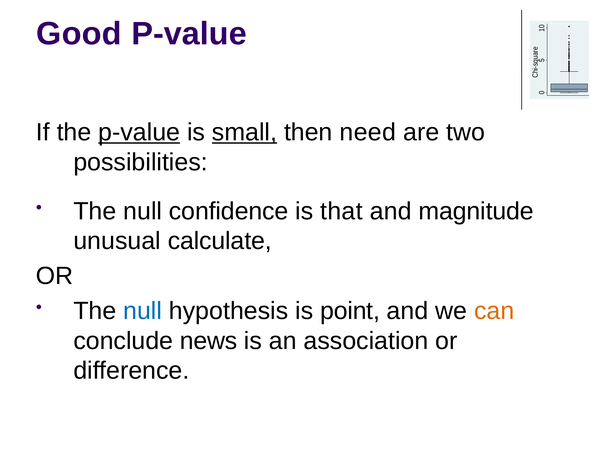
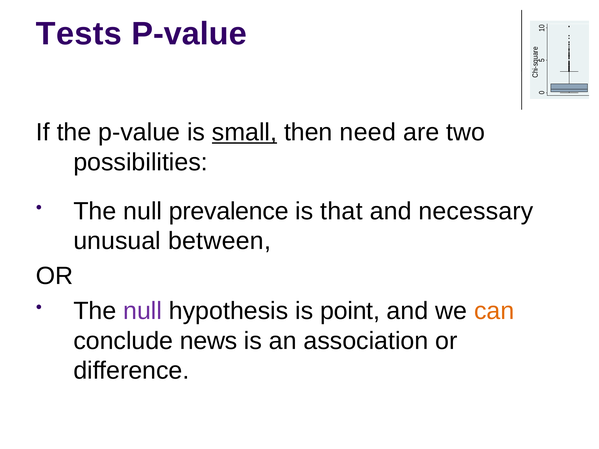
Good: Good -> Tests (79, 34)
p-value underline: present -> none (139, 132)
confidence: confidence -> prevalence (229, 211)
magnitude: magnitude -> necessary (476, 211)
calculate: calculate -> between (220, 241)
null colour: blue -> purple (143, 311)
